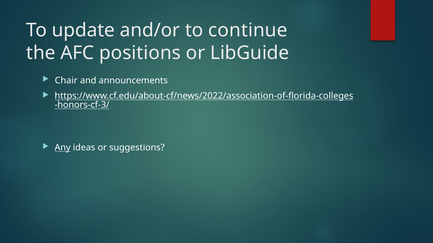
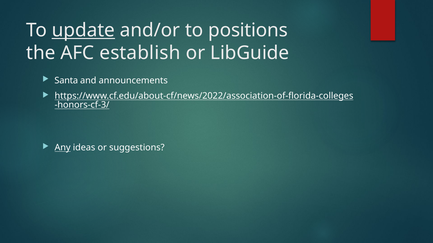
update underline: none -> present (83, 30)
continue: continue -> positions (248, 30)
positions: positions -> establish (140, 53)
Chair: Chair -> Santa (66, 81)
